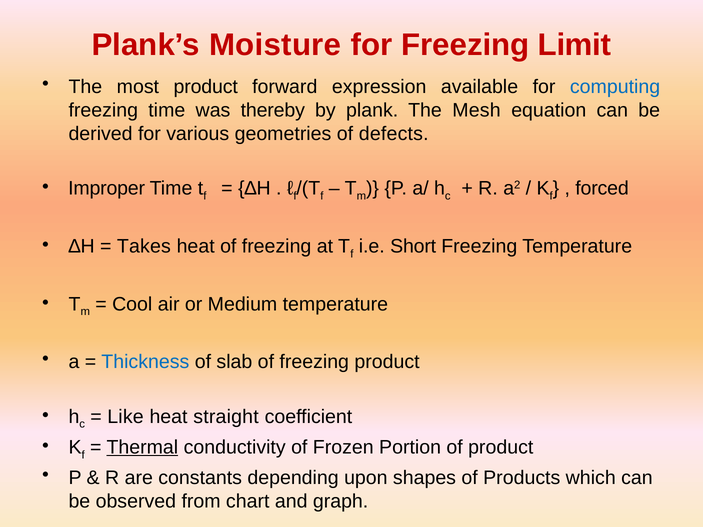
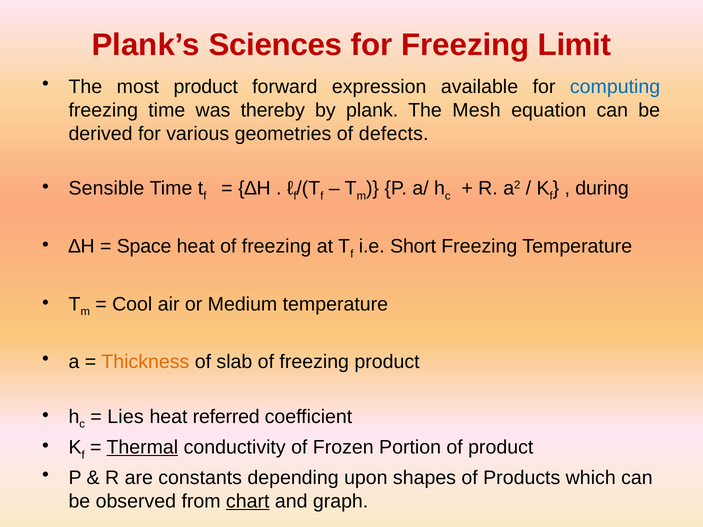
Moisture: Moisture -> Sciences (275, 45)
Improper: Improper -> Sensible (106, 188)
forced: forced -> during (602, 188)
Takes: Takes -> Space (144, 246)
Thickness colour: blue -> orange (145, 362)
Like: Like -> Lies (126, 417)
straight: straight -> referred (226, 417)
chart underline: none -> present (248, 501)
